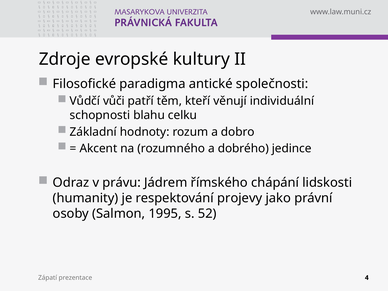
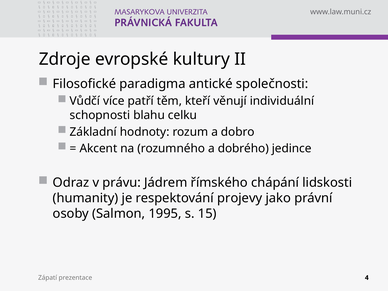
vůči: vůči -> více (114, 101)
52: 52 -> 15 (207, 214)
